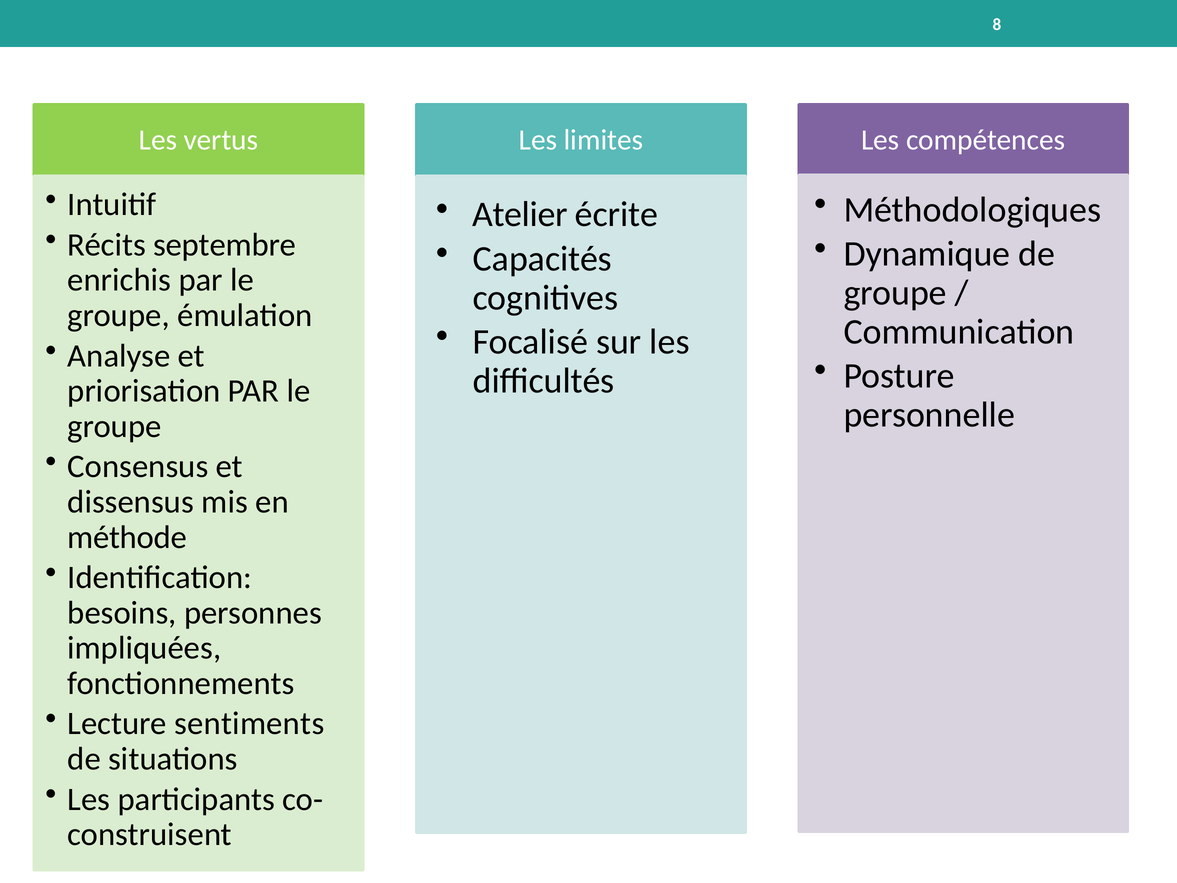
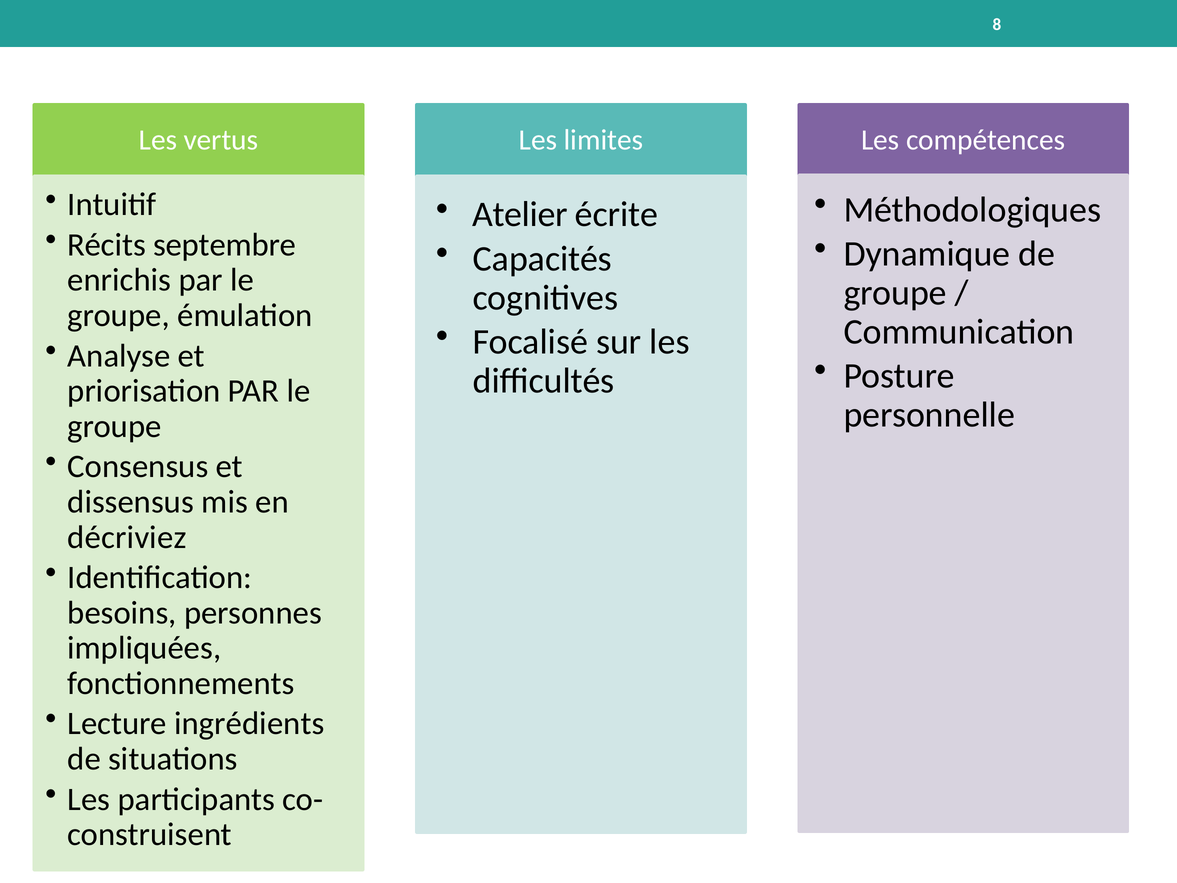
méthode: méthode -> décriviez (127, 537)
sentiments: sentiments -> ingrédients (249, 723)
